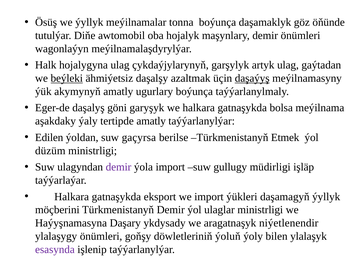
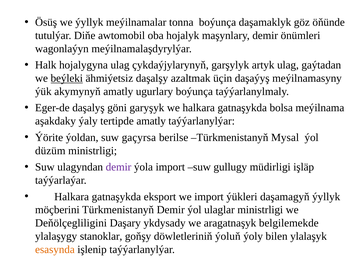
daşaýyş underline: present -> none (252, 78)
Edilen: Edilen -> Ýörite (49, 137)
Etmek: Etmek -> Mysal (285, 137)
Haýyşnamasyna: Haýyşnamasyna -> Deňölçegliligini (71, 223)
niýetlenendir: niýetlenendir -> belgilemekde (289, 223)
ylalaşygy önümleri: önümleri -> stanoklar (101, 236)
esasynda colour: purple -> orange (55, 249)
